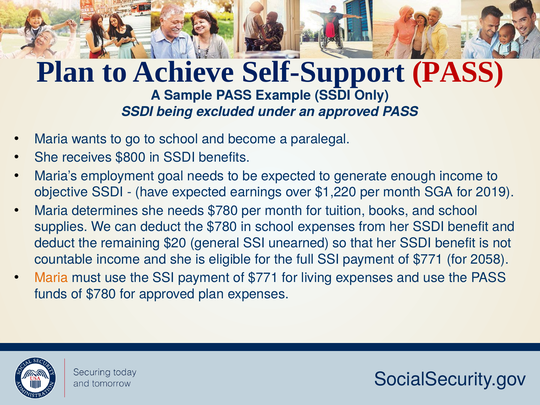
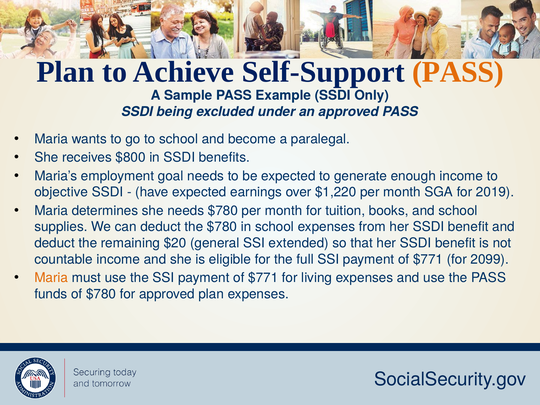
PASS colour: red -> orange (458, 72)
unearned: unearned -> extended (299, 243)
2058: 2058 -> 2099 (490, 259)
